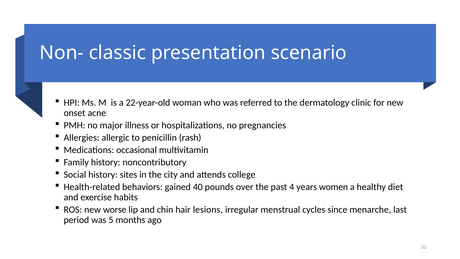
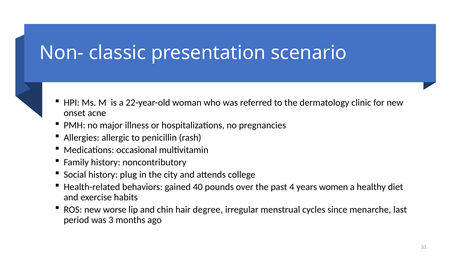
sites: sites -> plug (128, 174)
lesions: lesions -> degree (208, 209)
5: 5 -> 3 (111, 220)
